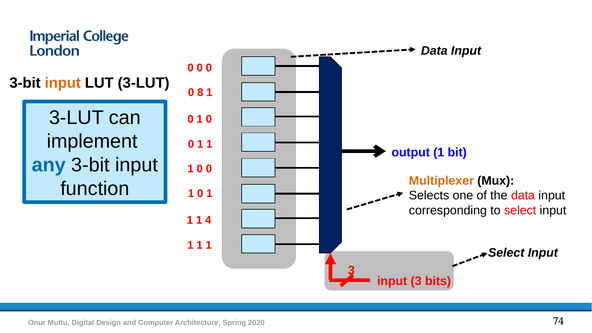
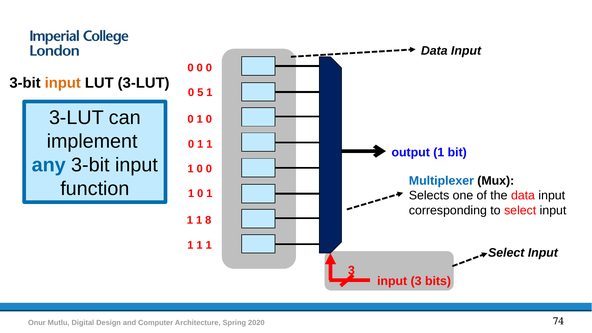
8: 8 -> 5 (200, 93)
Multiplexer colour: orange -> blue (441, 181)
4: 4 -> 8 (208, 220)
